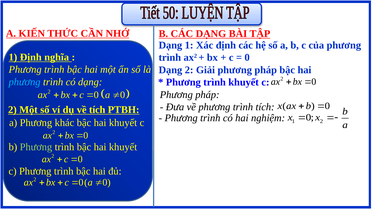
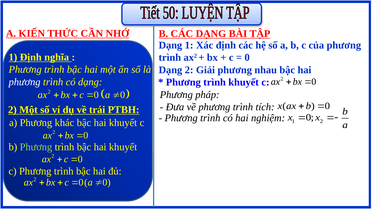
pháp: pháp -> nhau (266, 70)
phương colour: light blue -> white (25, 82)
về tích: tích -> trái (97, 110)
